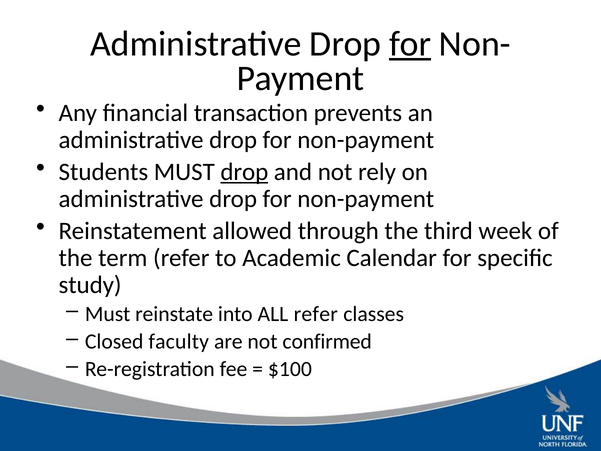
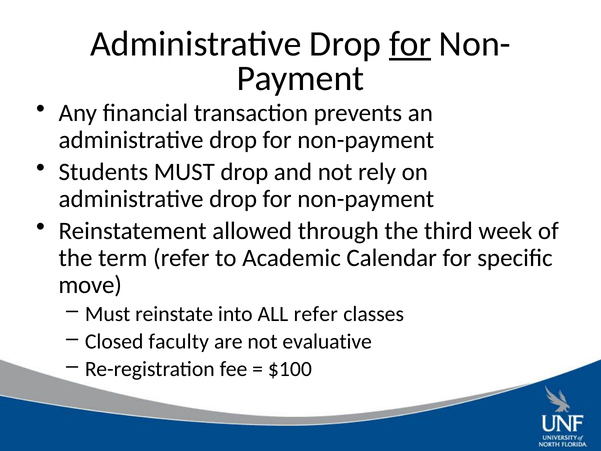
drop underline: present -> none (244, 172)
study: study -> move (90, 285)
confirmed: confirmed -> evaluative (327, 341)
